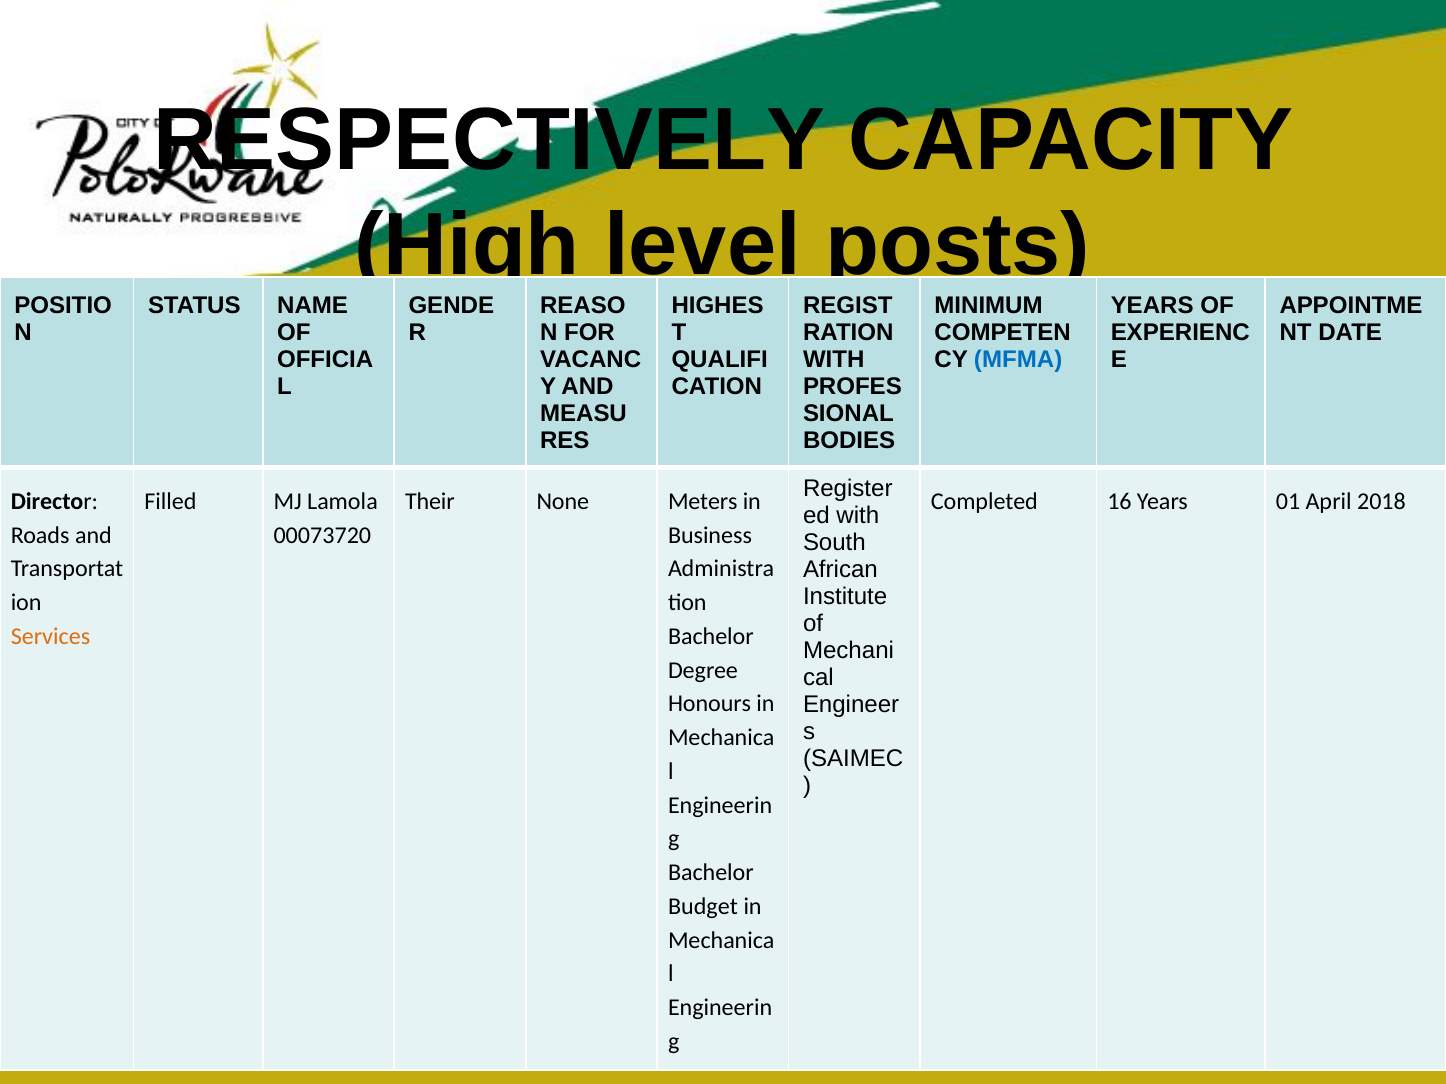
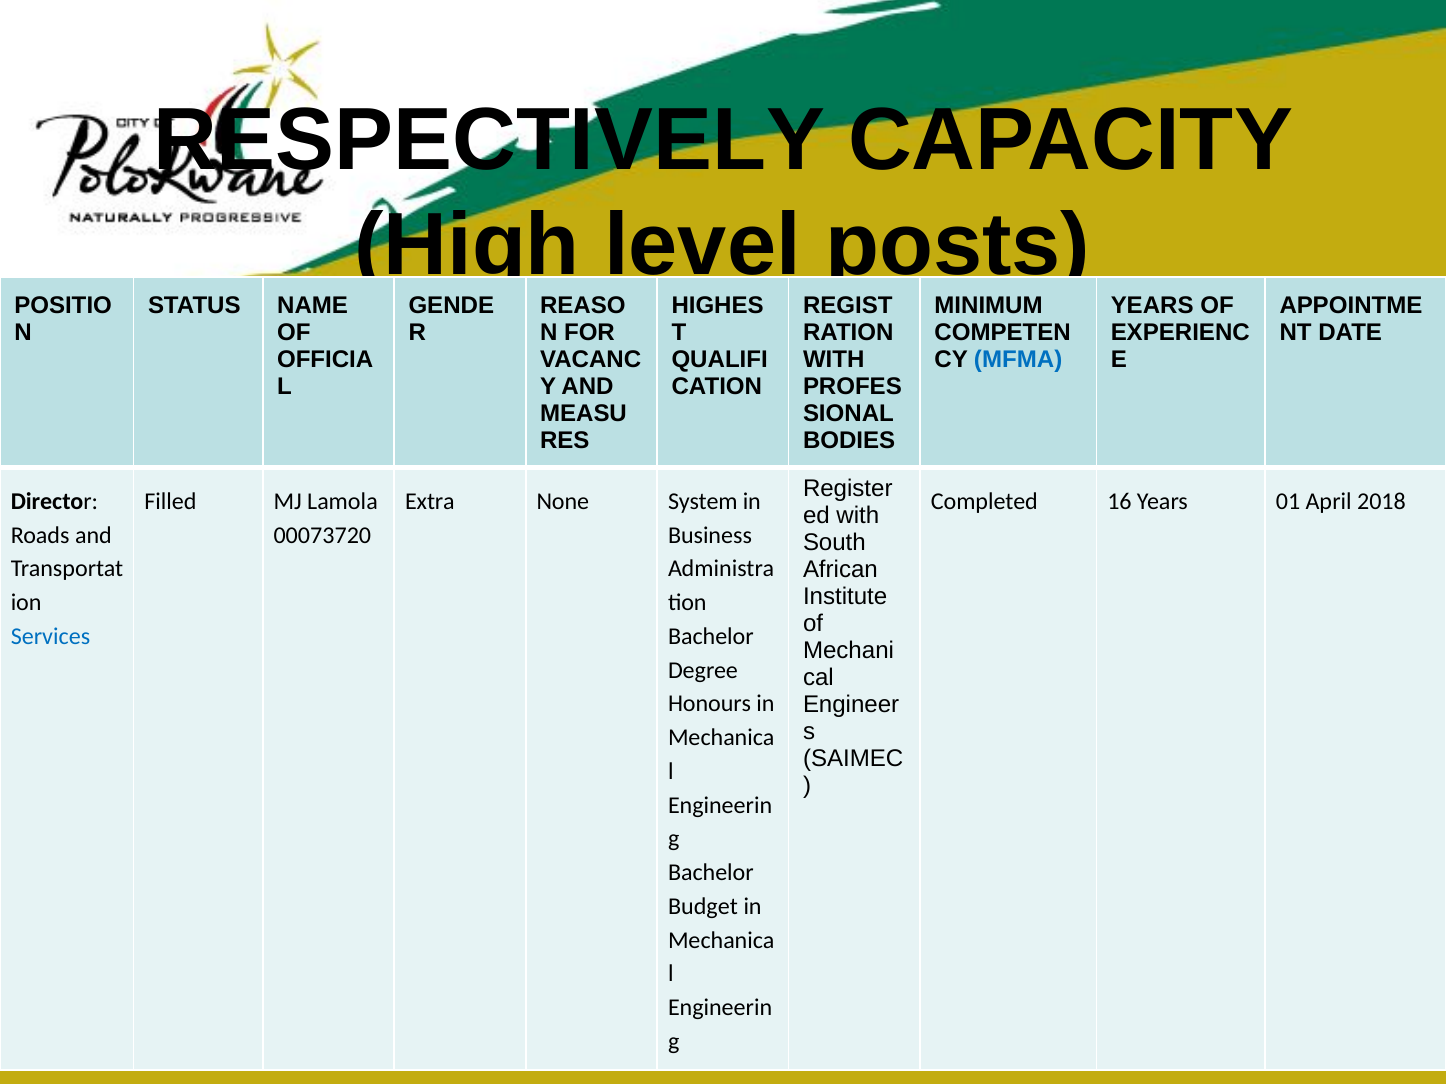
Their: Their -> Extra (430, 502)
Meters: Meters -> System (703, 502)
Services colour: orange -> blue (51, 637)
